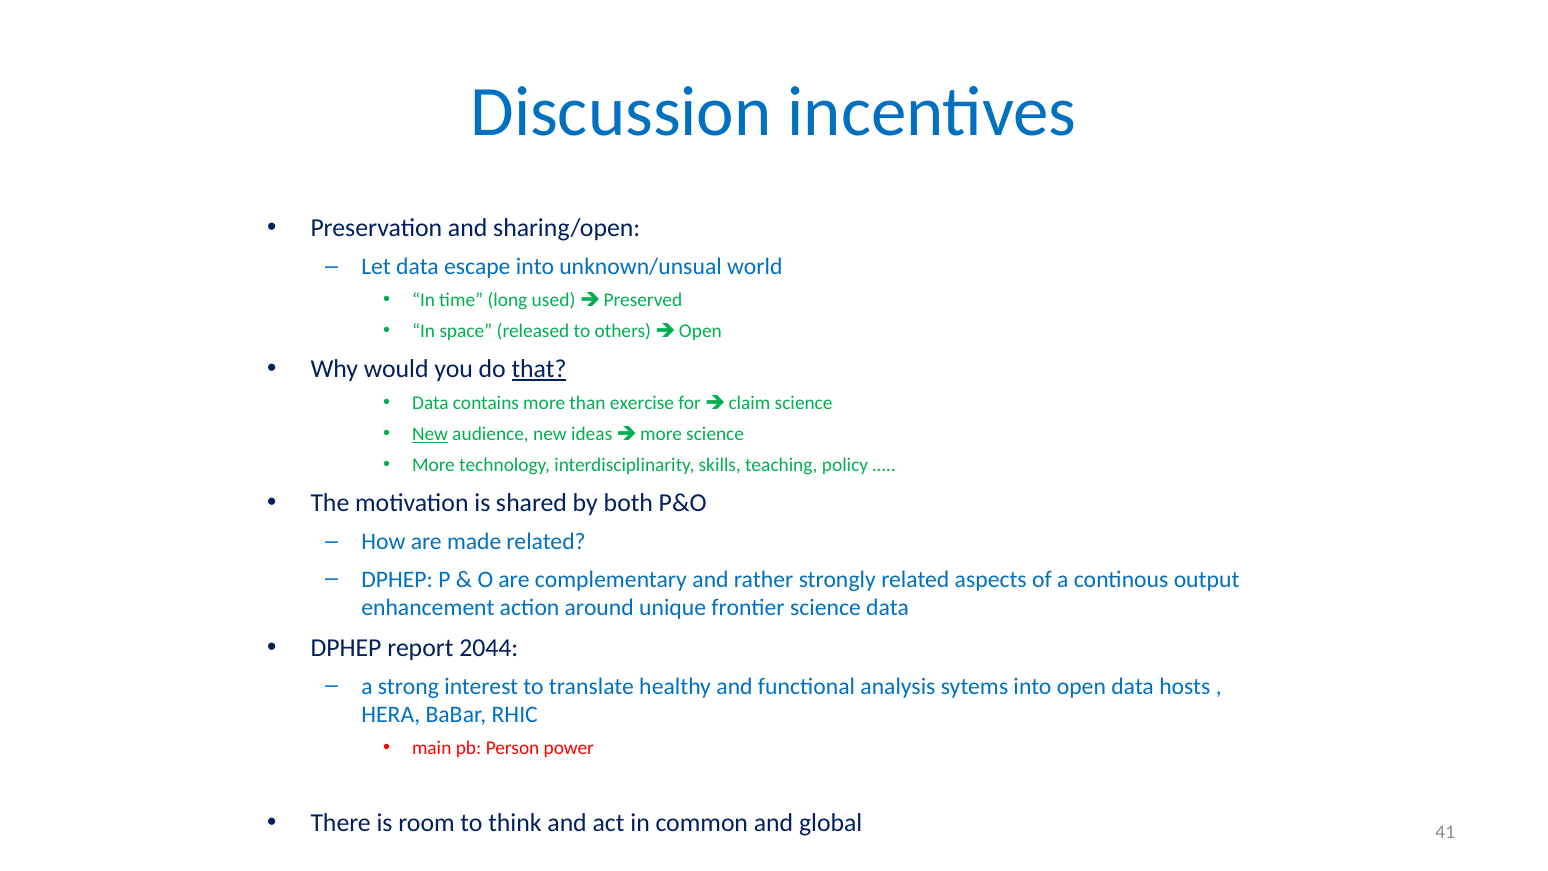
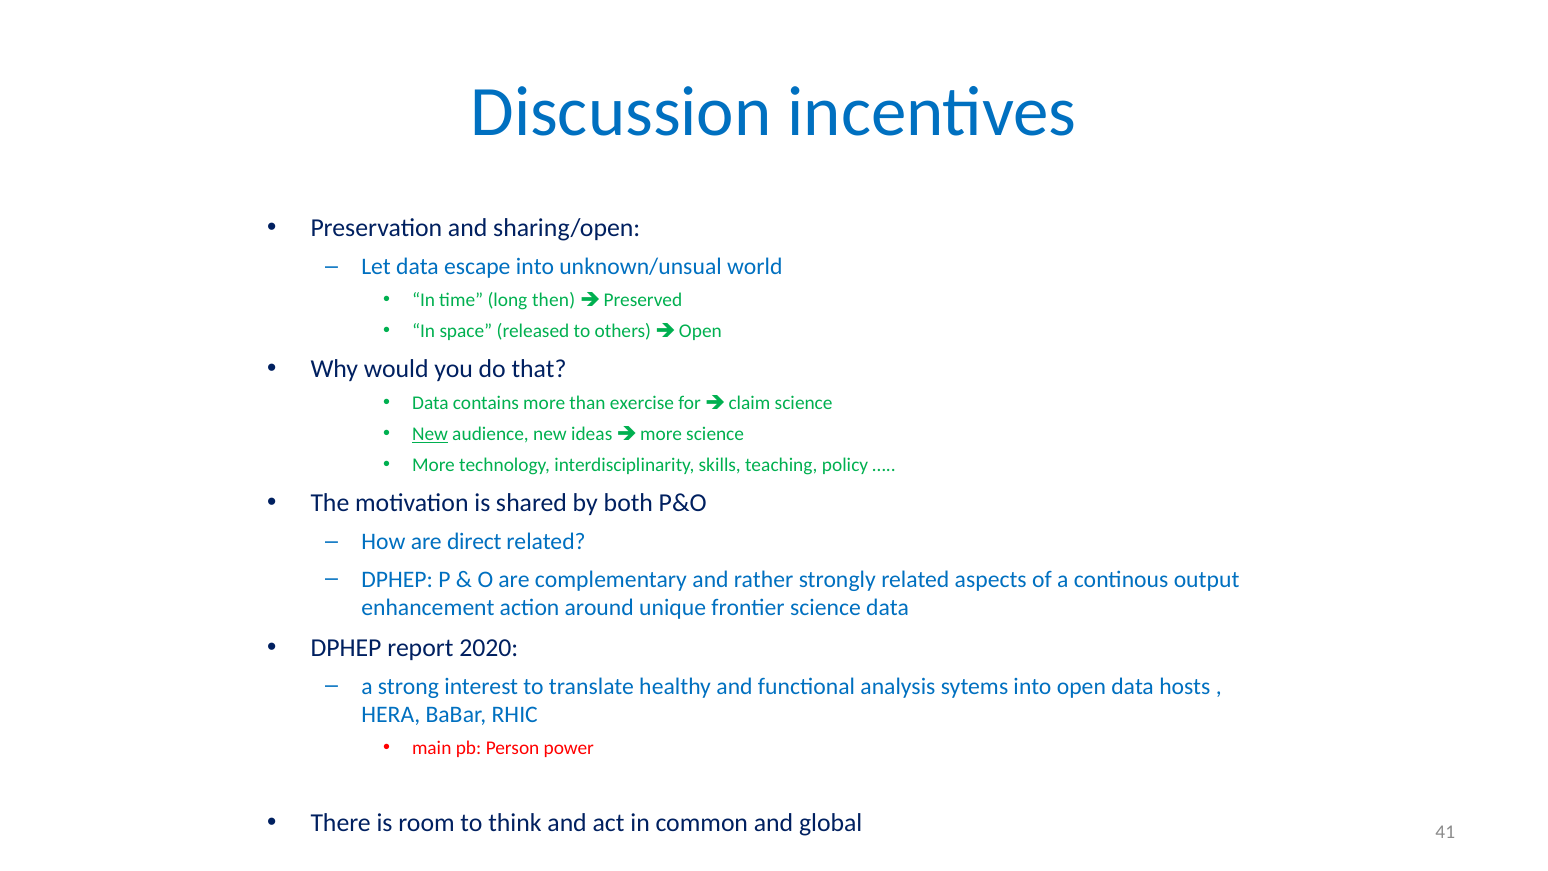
used: used -> then (554, 300)
that underline: present -> none (539, 369)
made: made -> direct (474, 542)
2044: 2044 -> 2020 (489, 648)
